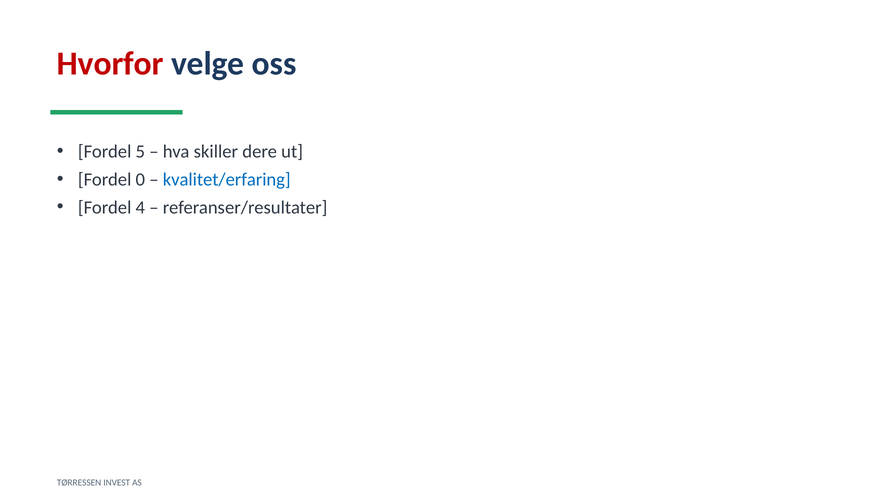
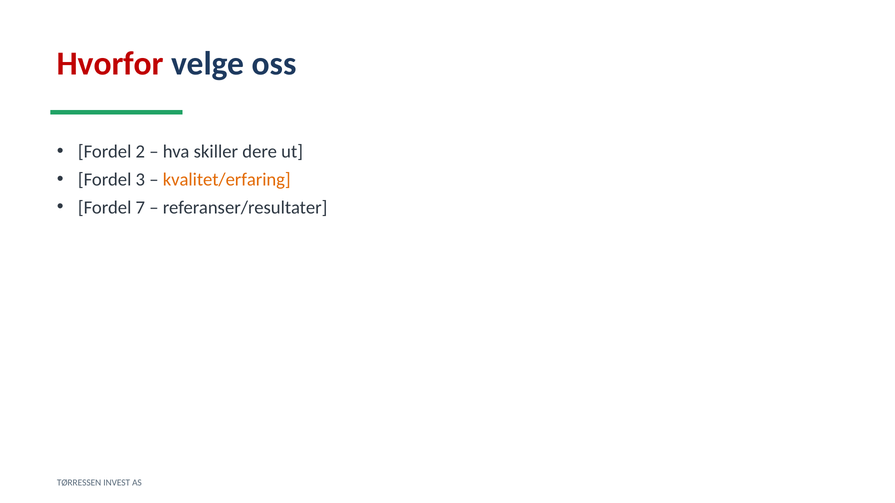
5: 5 -> 2 (140, 152)
0: 0 -> 3 (140, 180)
kvalitet/erfaring colour: blue -> orange (227, 180)
4: 4 -> 7 (140, 208)
